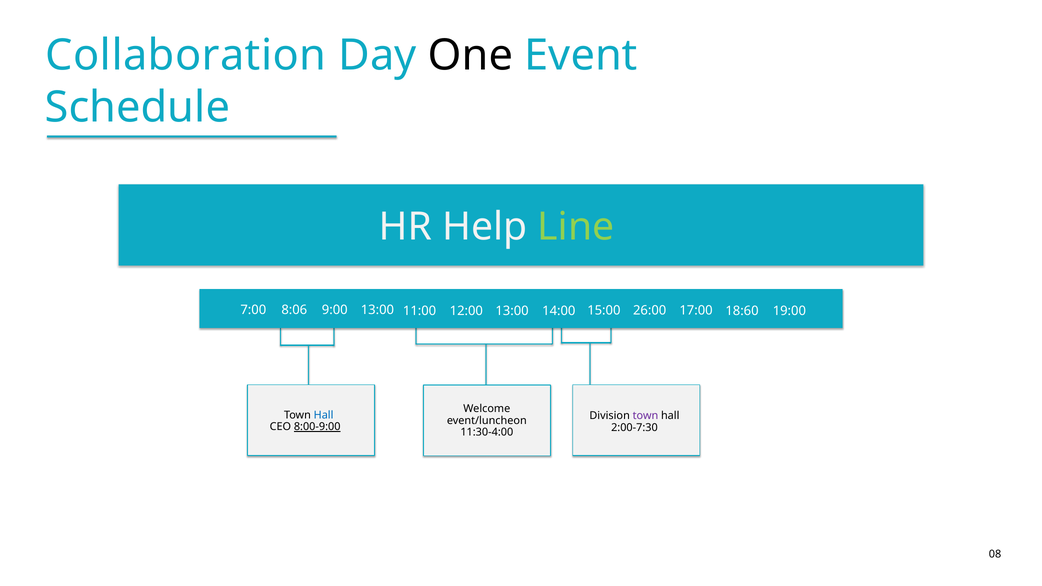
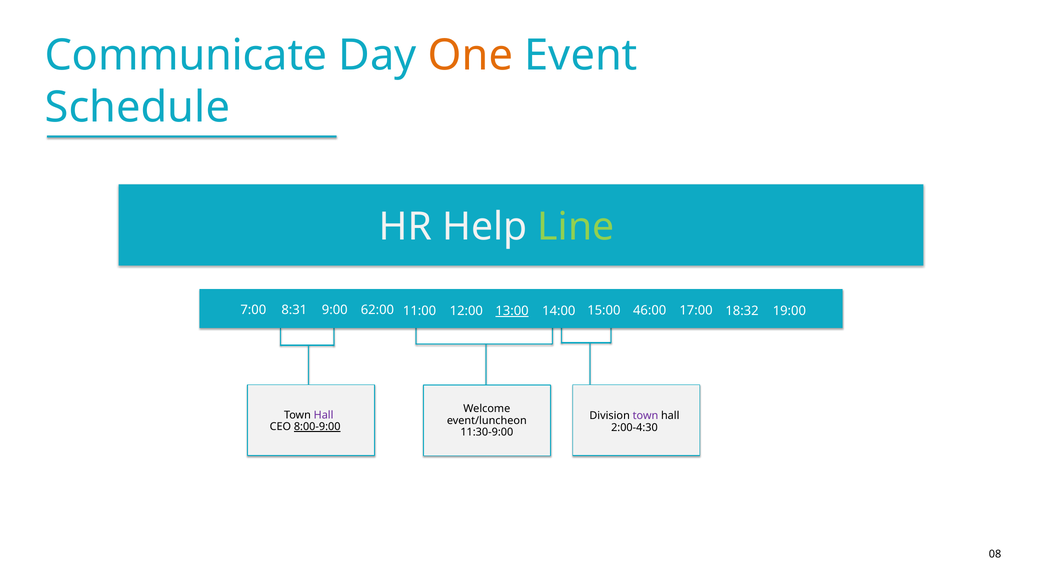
Collaboration: Collaboration -> Communicate (186, 55)
One colour: black -> orange (470, 55)
8:06: 8:06 -> 8:31 (294, 310)
9:00 13:00: 13:00 -> 62:00 (377, 310)
13:00 underline: none -> present (512, 311)
26:00: 26:00 -> 46:00 (650, 311)
18:60: 18:60 -> 18:32 (742, 311)
Hall colour: blue -> purple (324, 415)
2:00-7:30: 2:00-7:30 -> 2:00-4:30 (634, 428)
11:30-4:00: 11:30-4:00 -> 11:30-9:00 (487, 432)
